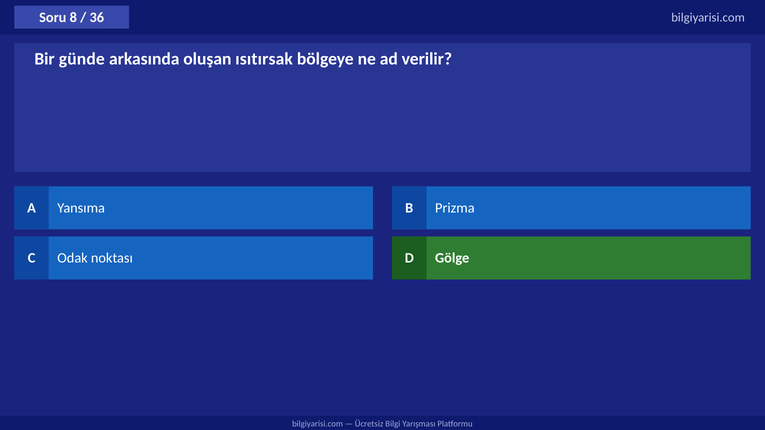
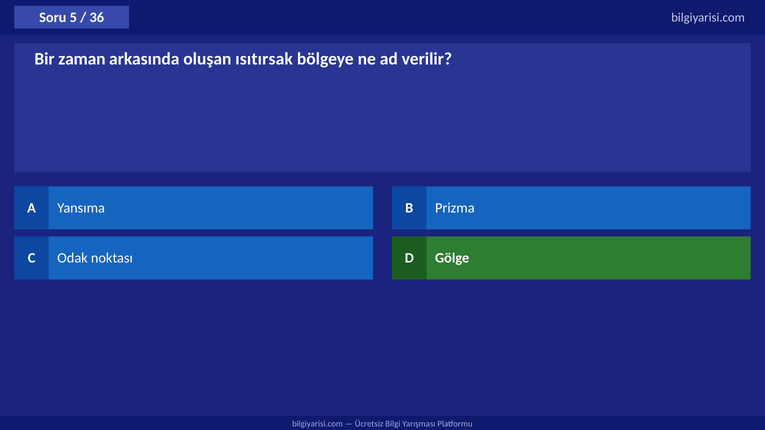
8: 8 -> 5 (73, 17)
günde: günde -> zaman (82, 59)
